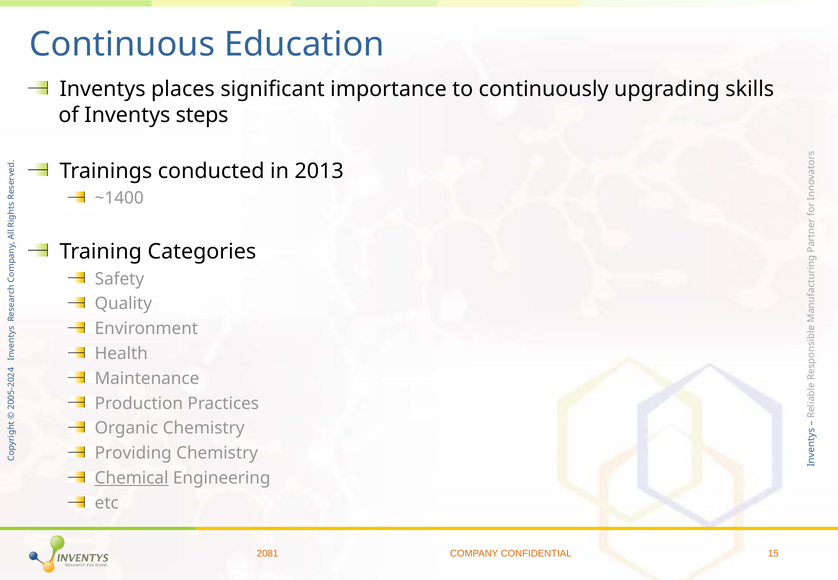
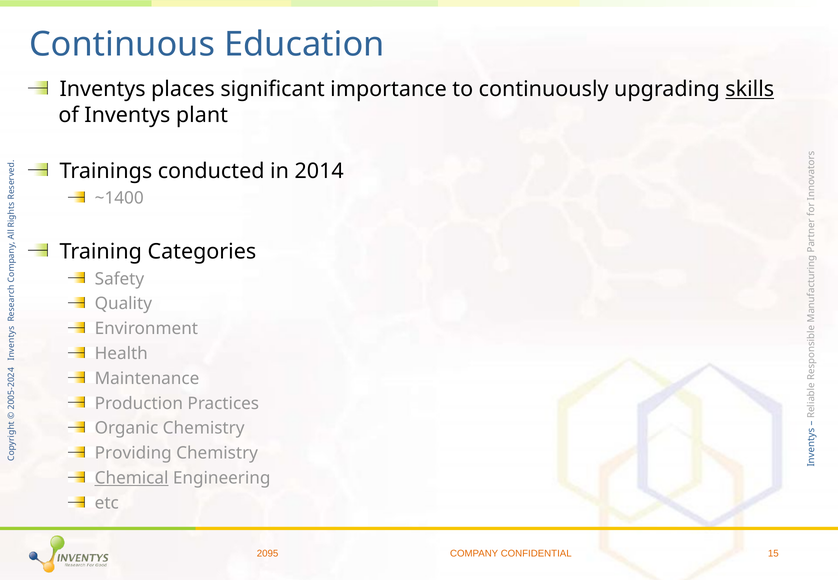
skills underline: none -> present (750, 89)
steps: steps -> plant (202, 115)
2013: 2013 -> 2014 (319, 171)
2081: 2081 -> 2095 (268, 554)
